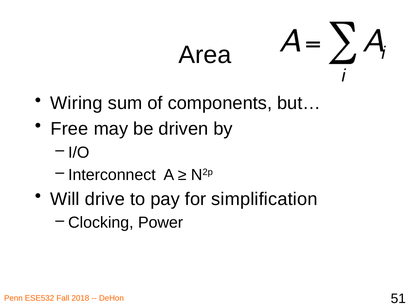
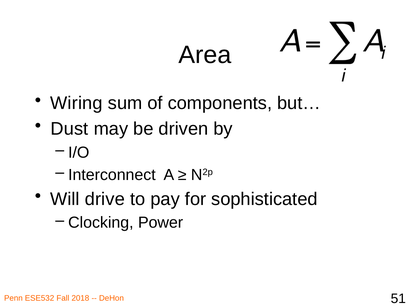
Free: Free -> Dust (69, 129)
simplification: simplification -> sophisticated (264, 199)
